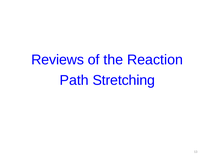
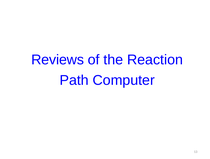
Stretching: Stretching -> Computer (124, 80)
